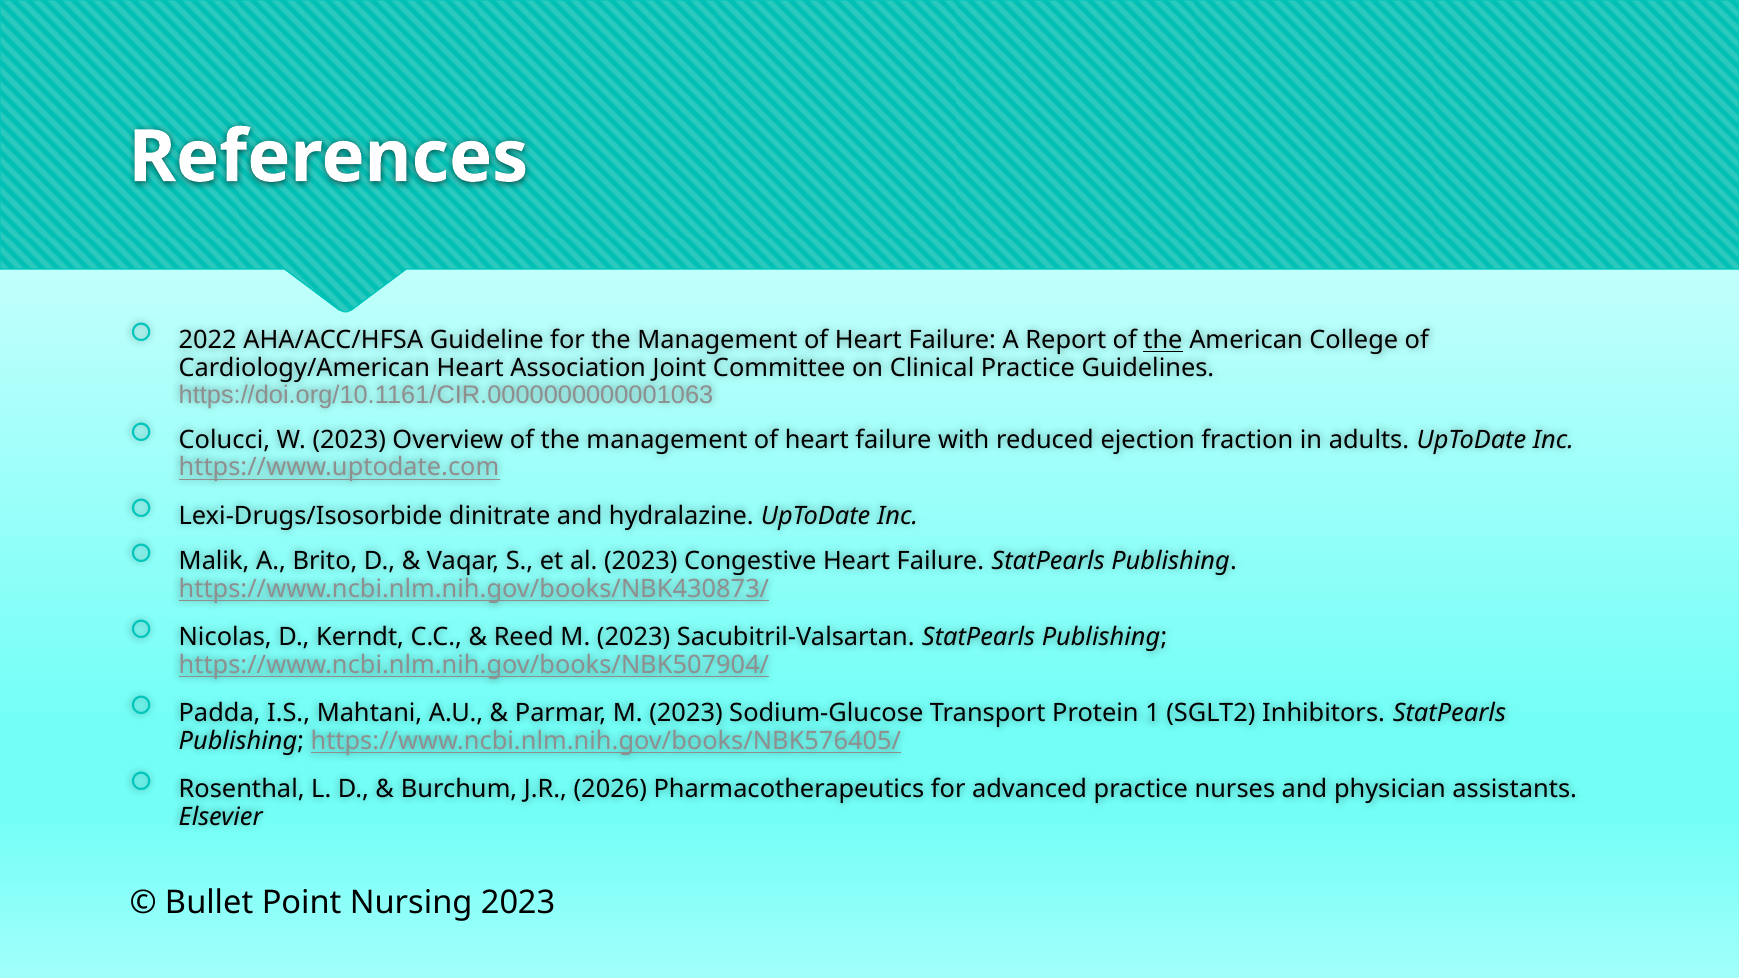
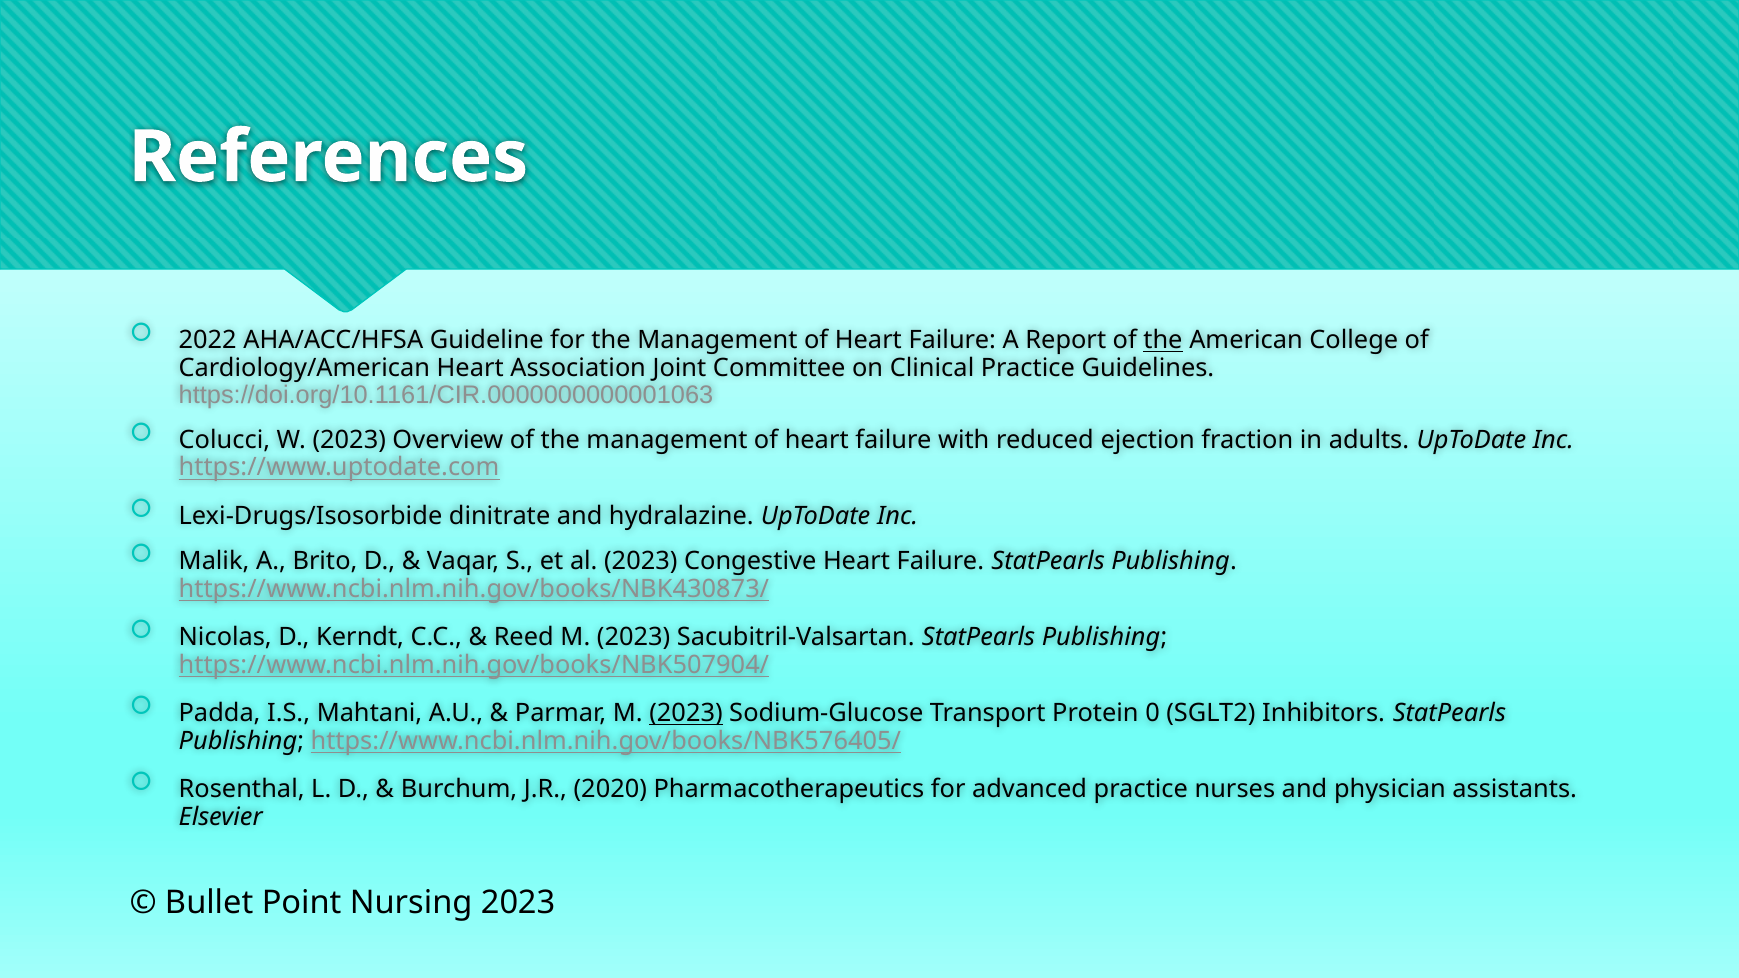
2023 underline: none -> present (686, 714)
1: 1 -> 0 (1153, 714)
2026: 2026 -> 2020 (610, 790)
